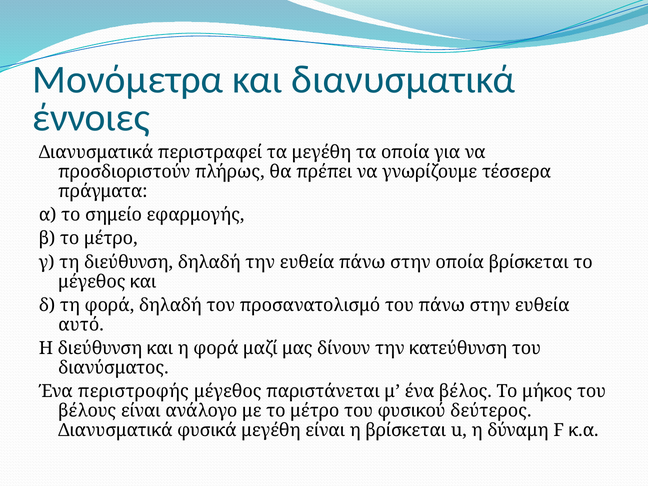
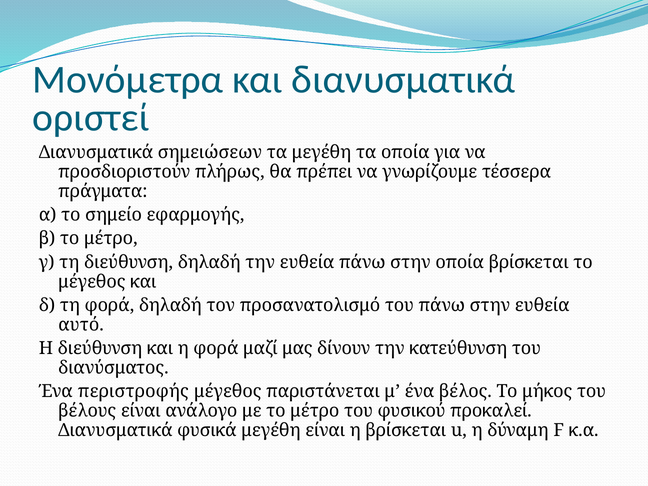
έννοιες: έννοιες -> οριστεί (91, 118)
περιστραφεί: περιστραφεί -> σημειώσεων (210, 152)
δεύτερος: δεύτερος -> προκαλεί (491, 411)
